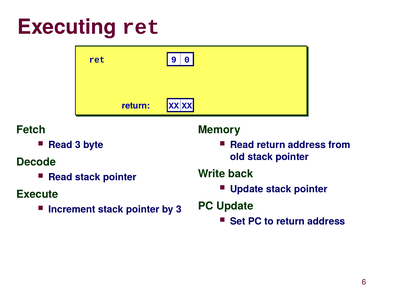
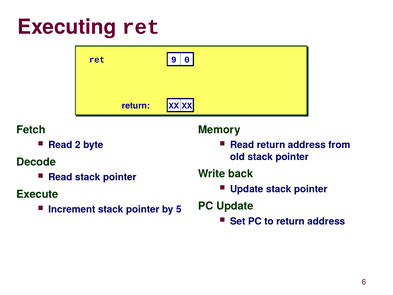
Read 3: 3 -> 2 (78, 145)
by 3: 3 -> 5 (179, 209)
